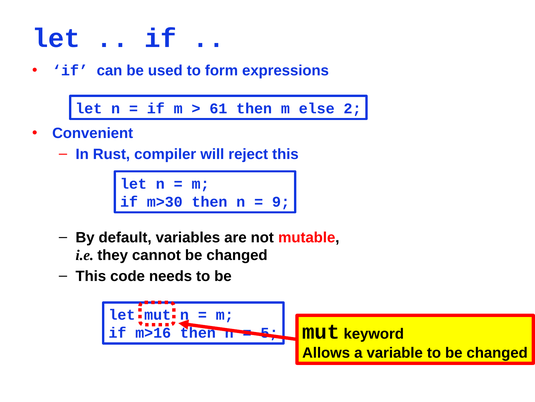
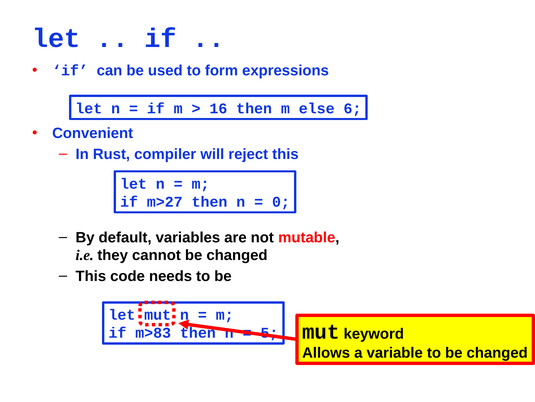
61: 61 -> 16 (218, 108)
2: 2 -> 6 (352, 108)
m>30: m>30 -> m>27 (165, 201)
9: 9 -> 0 (281, 201)
m>16: m>16 -> m>83 (153, 332)
